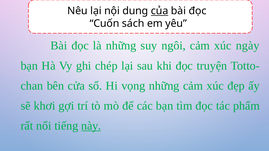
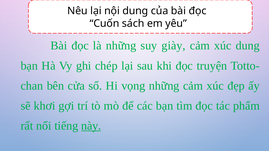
của underline: present -> none (160, 11)
ngôi: ngôi -> giày (174, 46)
xúc ngày: ngày -> dung (248, 46)
